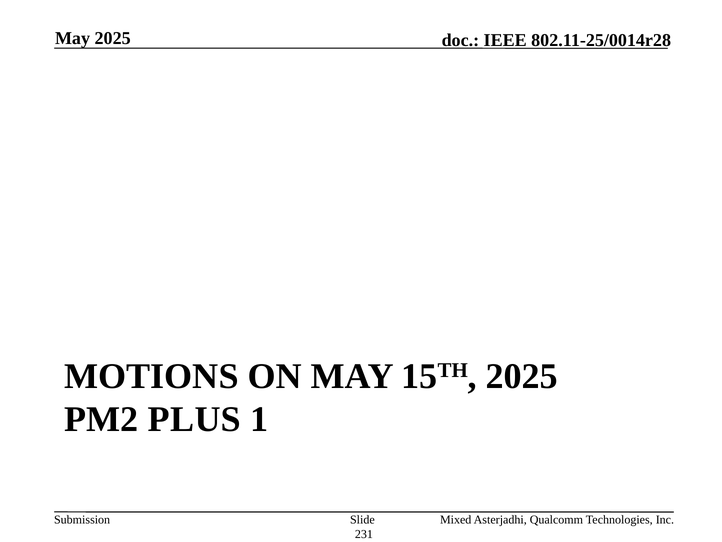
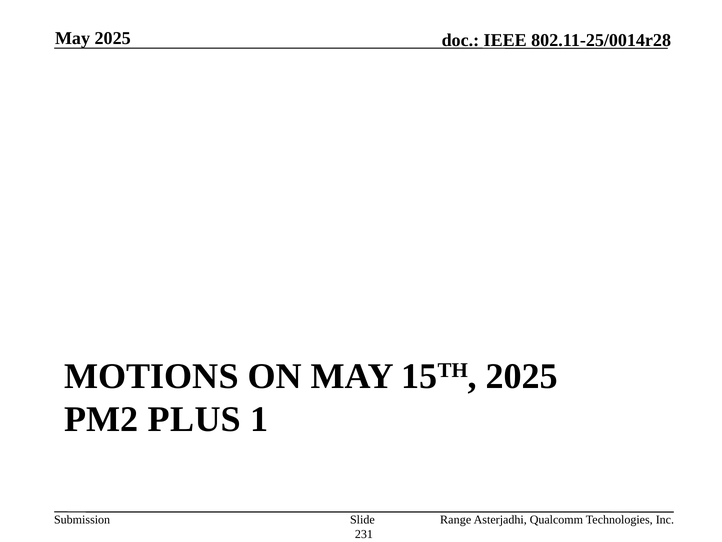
Mixed: Mixed -> Range (456, 519)
